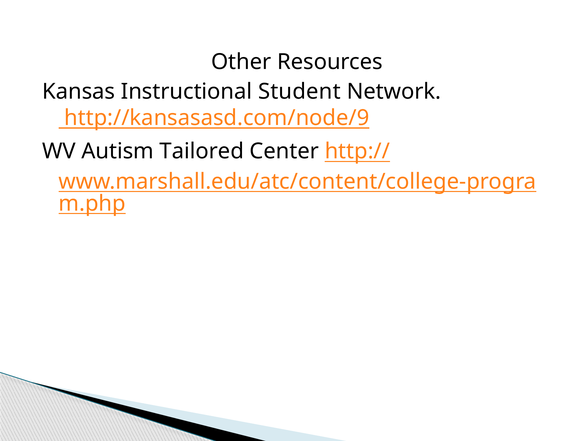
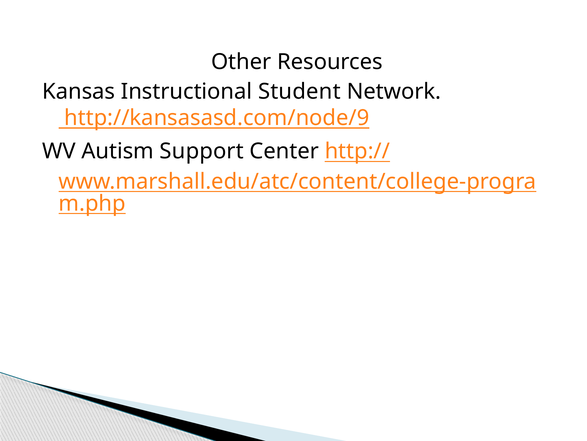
Tailored: Tailored -> Support (202, 151)
